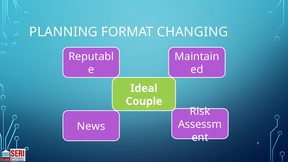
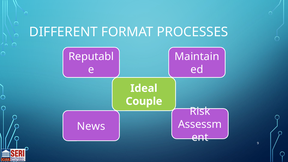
PLANNING: PLANNING -> DIFFERENT (63, 32)
CHANGING: CHANGING -> PROCESSES (193, 32)
